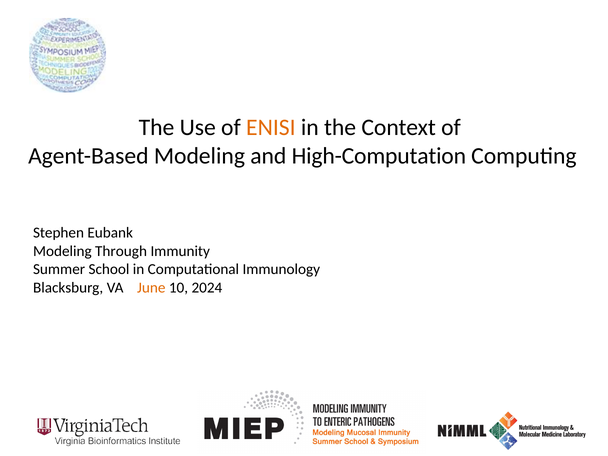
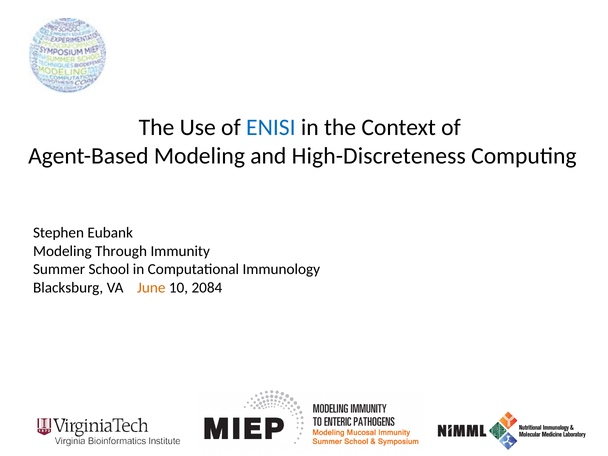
ENISI colour: orange -> blue (271, 128)
High-Computation: High-Computation -> High-Discreteness (379, 156)
2024: 2024 -> 2084 (207, 288)
